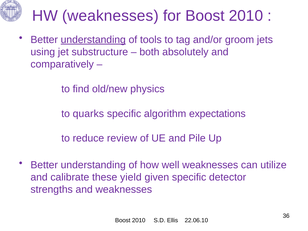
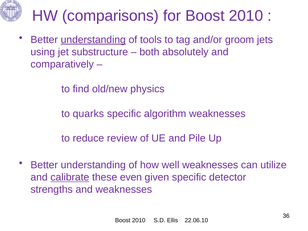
HW weaknesses: weaknesses -> comparisons (110, 16)
algorithm expectations: expectations -> weaknesses (217, 114)
calibrate underline: none -> present (70, 177)
yield: yield -> even (131, 177)
